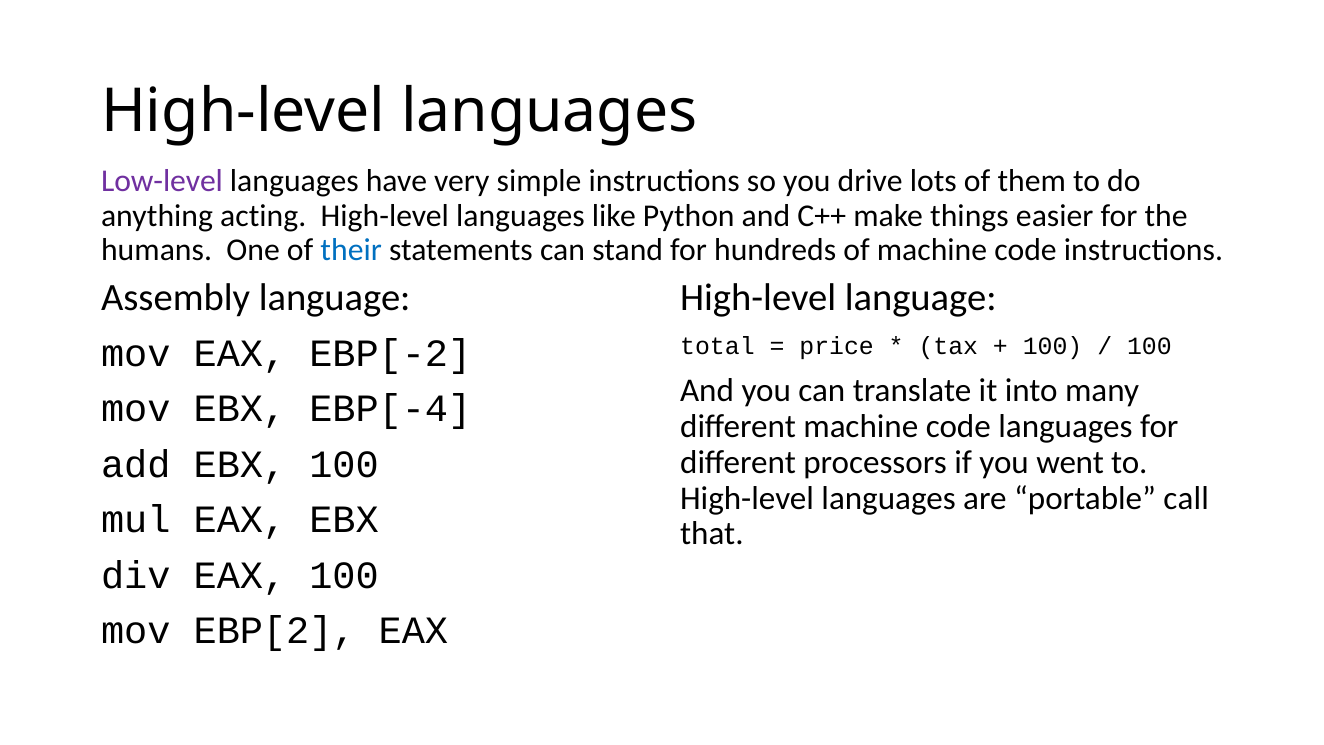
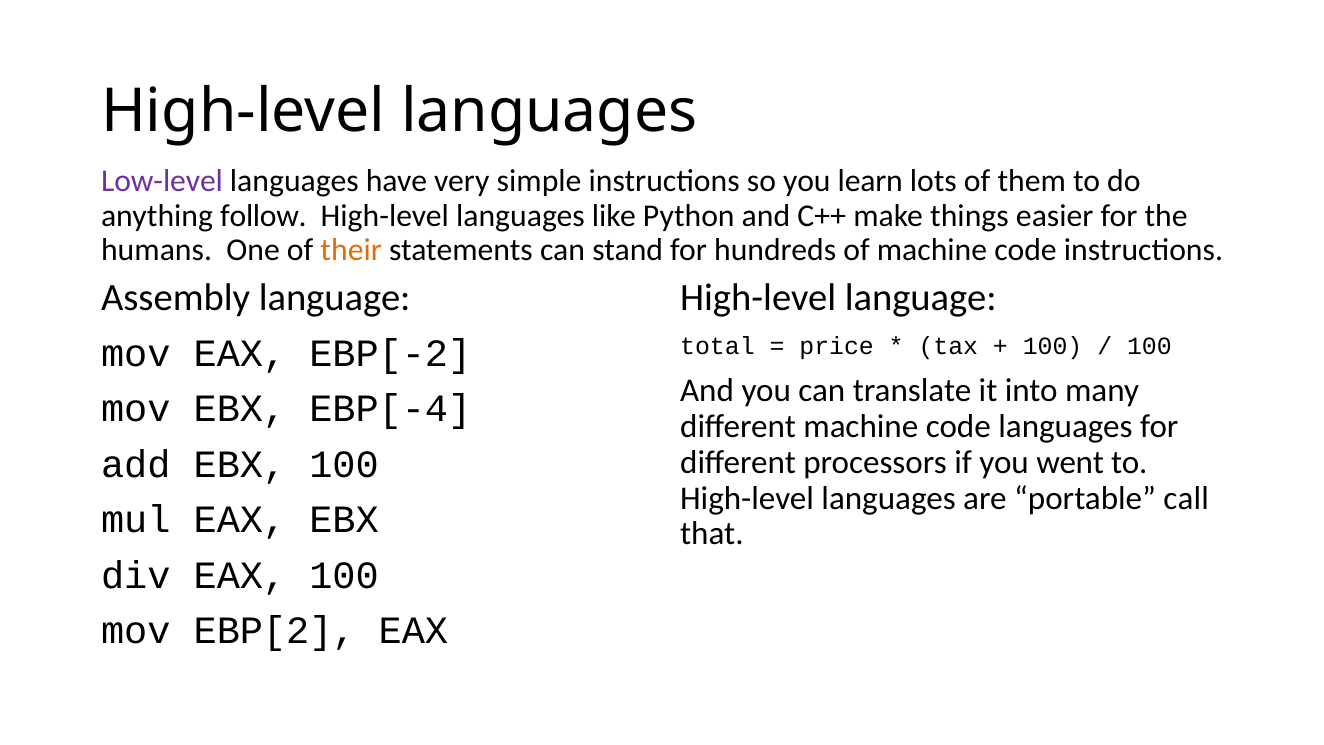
drive: drive -> learn (870, 181)
acting: acting -> follow (263, 216)
their colour: blue -> orange (351, 250)
